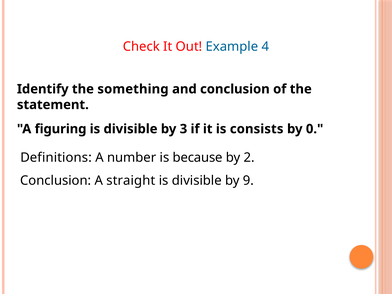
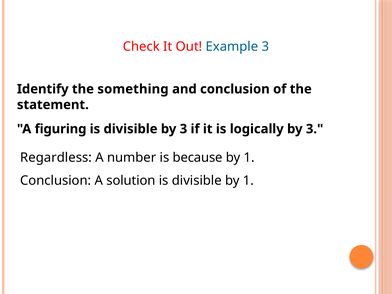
Example 4: 4 -> 3 (265, 47)
consists: consists -> logically (257, 129)
0: 0 -> 3 (315, 129)
Definitions: Definitions -> Regardless (56, 158)
2: 2 -> 1 (249, 158)
straight: straight -> solution (131, 181)
divisible by 9: 9 -> 1 (248, 181)
